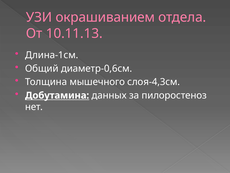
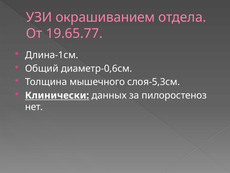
10.11.13: 10.11.13 -> 19.65.77 (74, 33)
слоя-4,3см: слоя-4,3см -> слоя-5,3см (154, 82)
Добутамина: Добутамина -> Клинически (57, 95)
